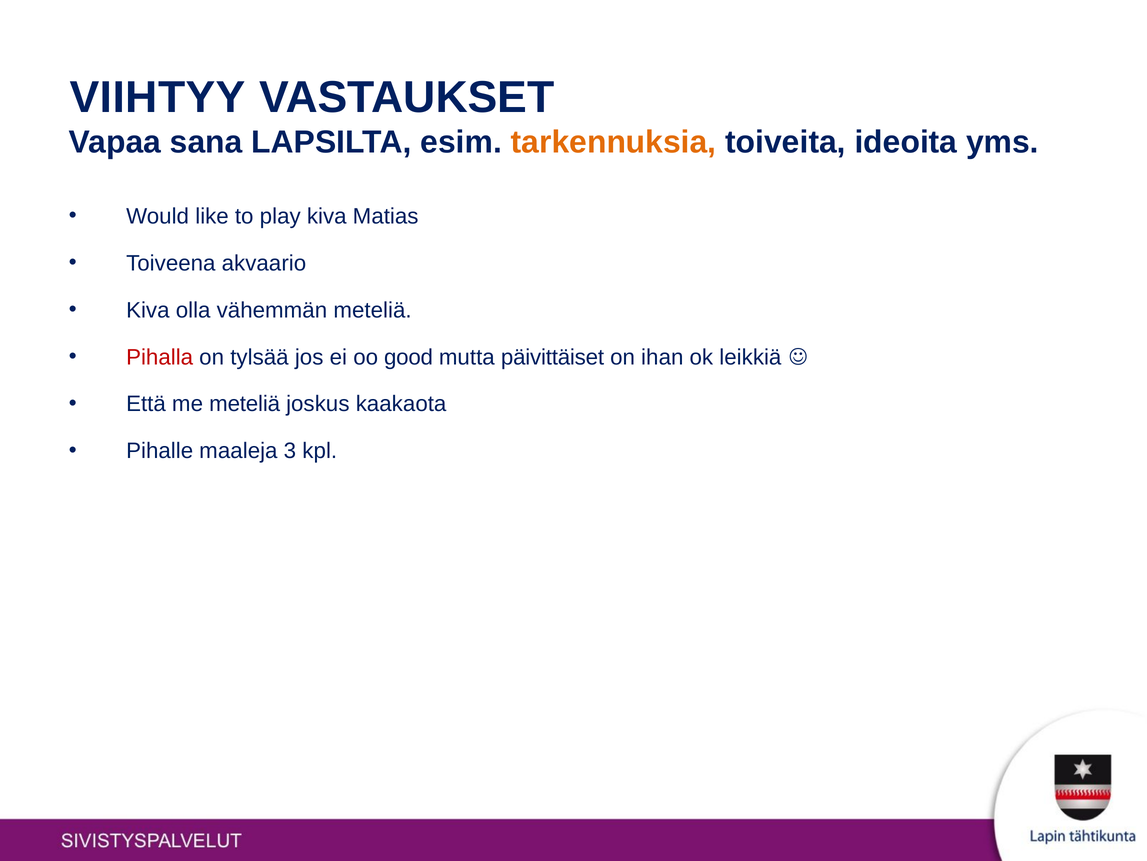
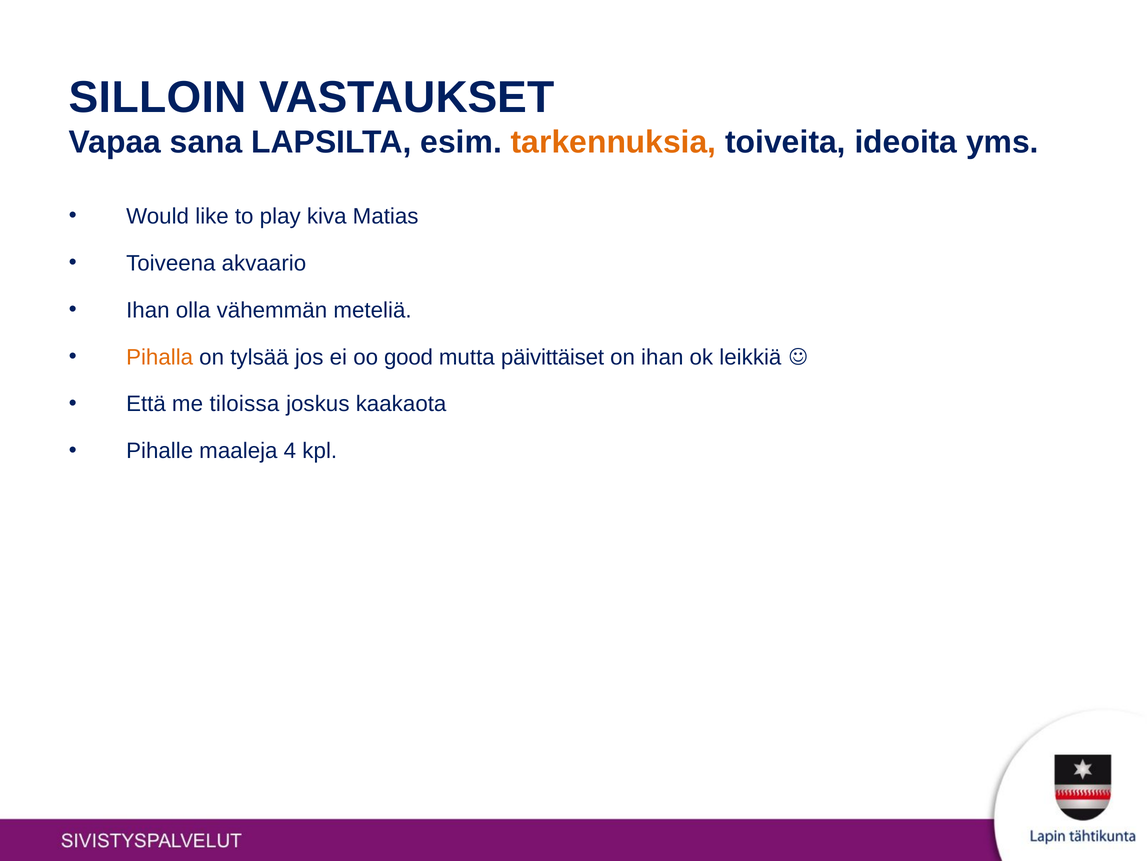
VIIHTYY: VIIHTYY -> SILLOIN (158, 97)
Kiva: Kiva -> Ihan (148, 310)
Pihalla colour: red -> orange (160, 357)
me meteliä: meteliä -> tiloissa (244, 404)
3: 3 -> 4 (290, 451)
